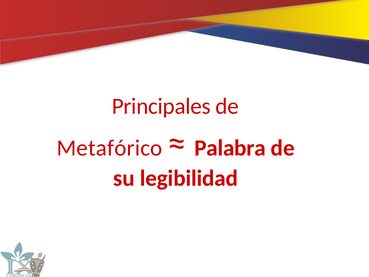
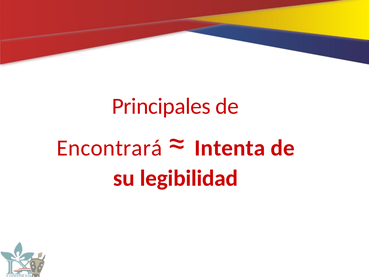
Metafórico: Metafórico -> Encontrará (109, 148)
Palabra: Palabra -> Intenta (230, 148)
